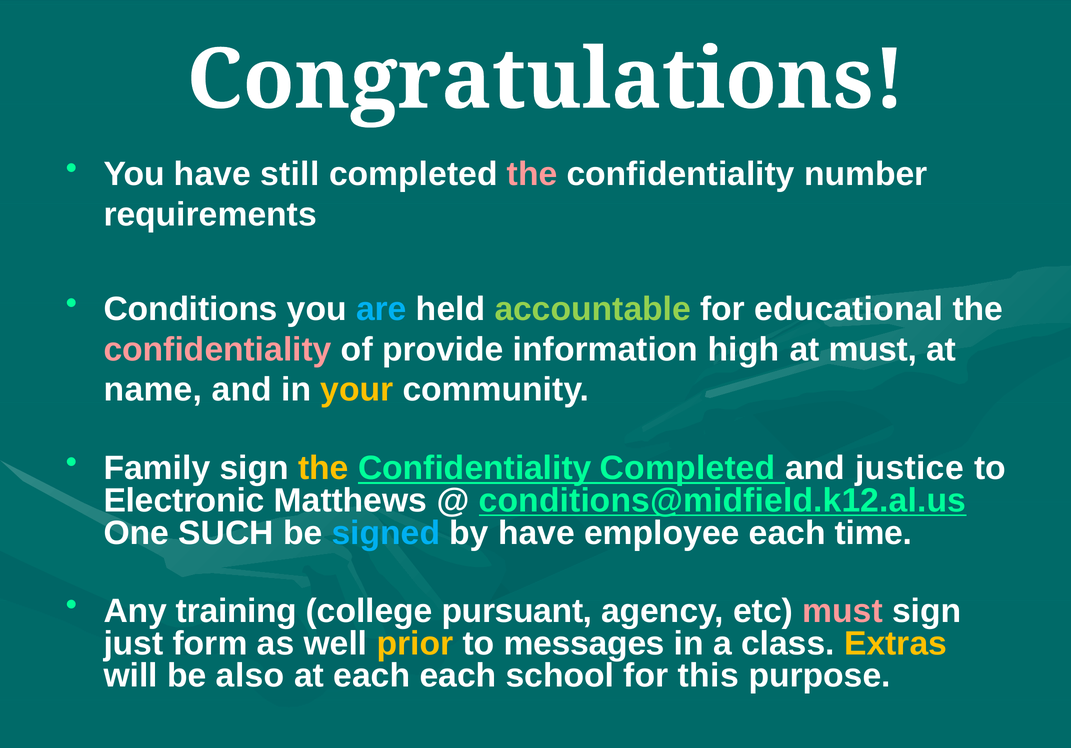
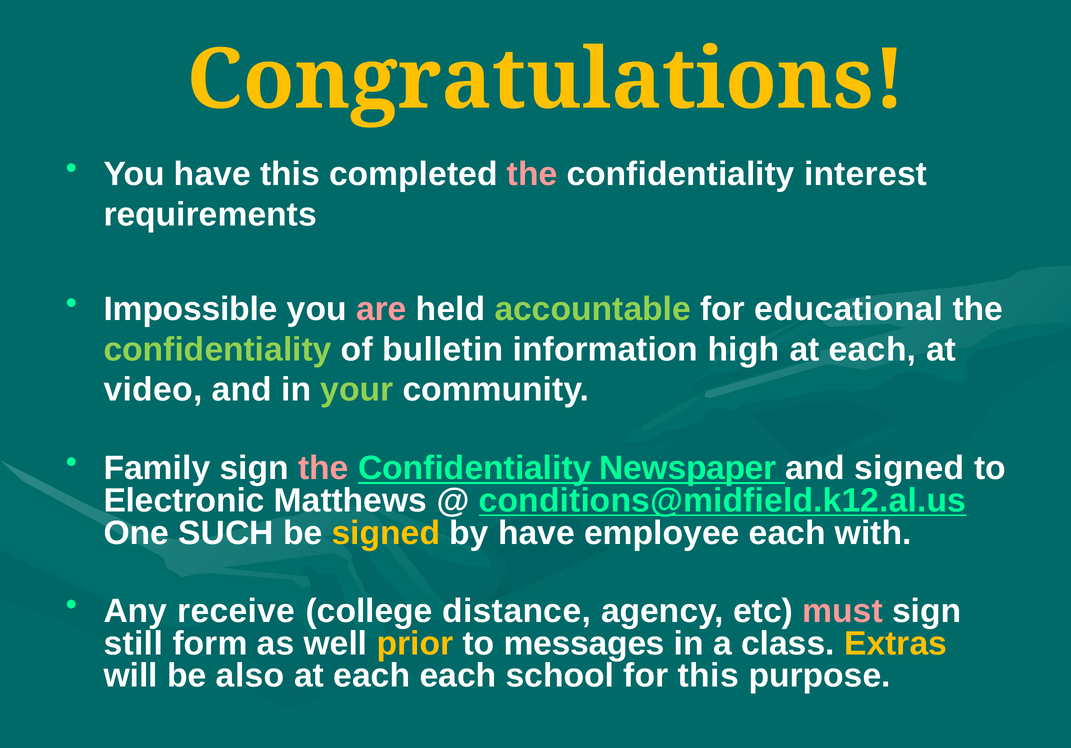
Congratulations colour: white -> yellow (546, 80)
have still: still -> this (290, 174)
number: number -> interest (866, 174)
Conditions: Conditions -> Impossible (191, 309)
are colour: light blue -> pink (381, 309)
confidentiality colour: pink -> light green (218, 349)
provide: provide -> bulletin (443, 349)
must: must -> each (873, 349)
name: name -> video (153, 390)
your colour: yellow -> light green (357, 390)
the colour: yellow -> pink (323, 468)
Confidentiality Completed: Completed -> Newspaper (688, 468)
and justice: justice -> signed (909, 468)
signed colour: light blue -> yellow (386, 533)
time: time -> with (873, 533)
training: training -> receive (236, 611)
pursuant: pursuant -> distance (517, 611)
just: just -> still (133, 643)
